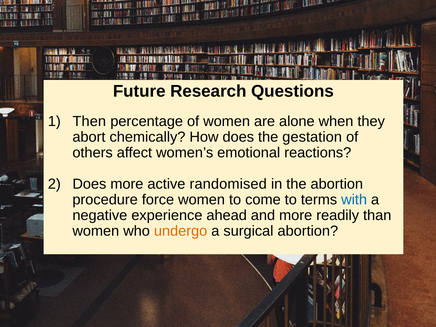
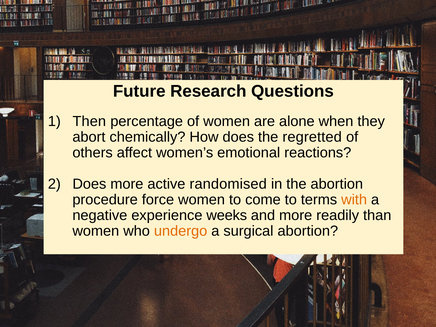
gestation: gestation -> regretted (312, 137)
with colour: blue -> orange (354, 200)
ahead: ahead -> weeks (227, 215)
